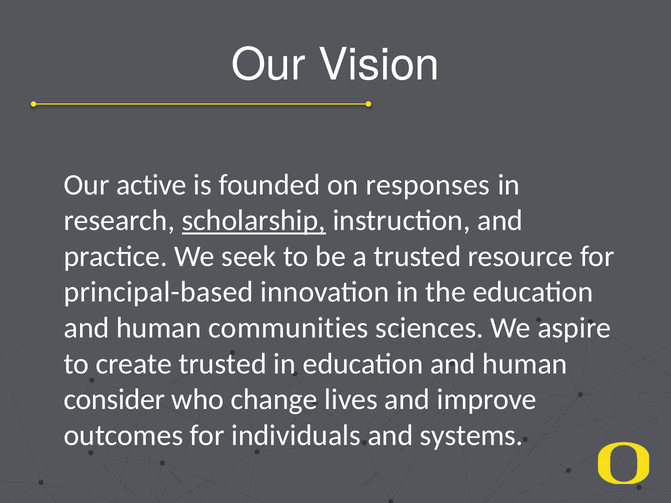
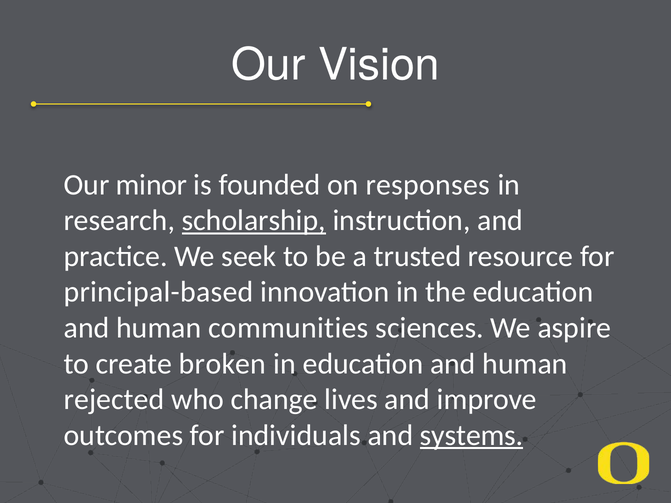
active: active -> minor (152, 185)
create trusted: trusted -> broken (223, 364)
consider: consider -> rejected (114, 400)
systems underline: none -> present (472, 435)
